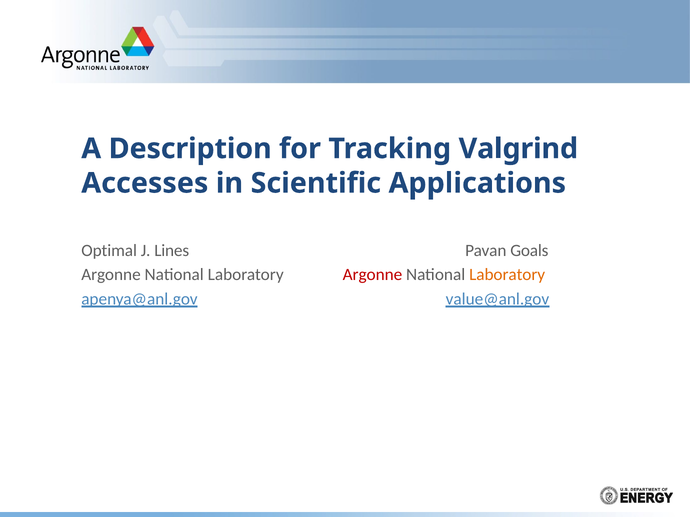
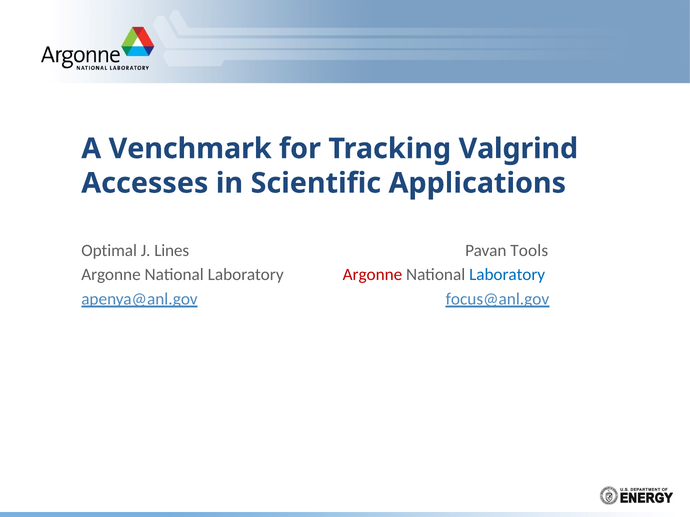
Description: Description -> Venchmark (190, 149)
Goals: Goals -> Tools (529, 251)
Laboratory colour: orange -> blue (507, 275)
value@anl.gov: value@anl.gov -> focus@anl.gov (497, 299)
